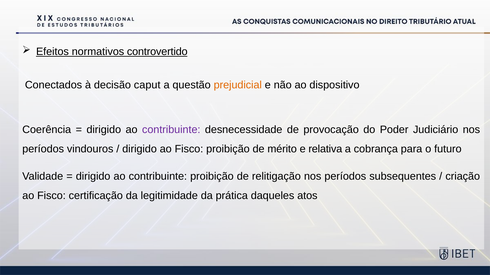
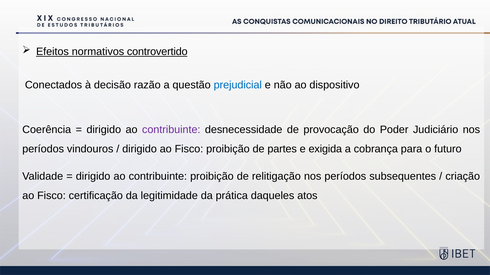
caput: caput -> razão (147, 85)
prejudicial colour: orange -> blue (238, 85)
mérito: mérito -> partes (282, 149)
relativa: relativa -> exigida (325, 149)
